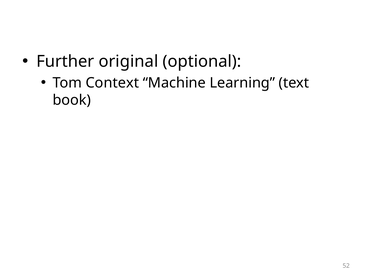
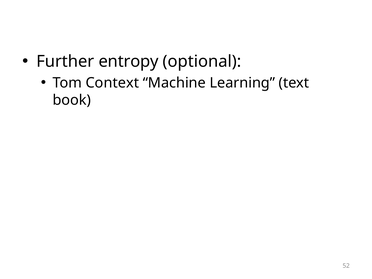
original: original -> entropy (129, 61)
